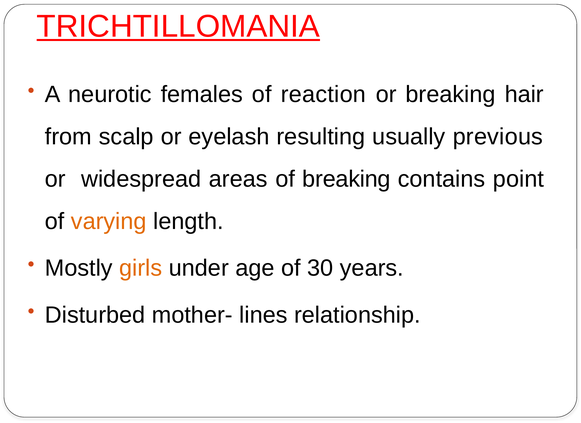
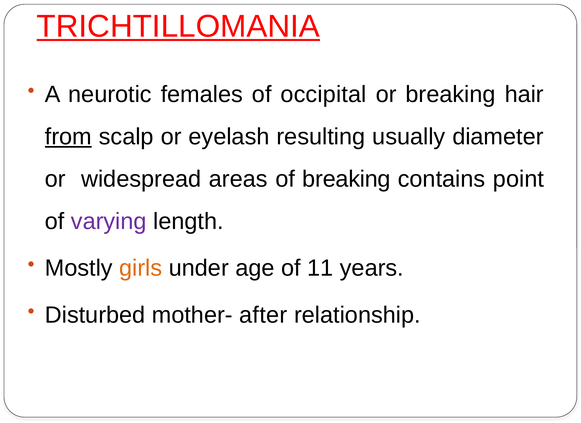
reaction: reaction -> occipital (324, 94)
from underline: none -> present (68, 137)
previous: previous -> diameter (498, 137)
varying colour: orange -> purple (109, 221)
30: 30 -> 11 (320, 268)
lines: lines -> after (263, 315)
